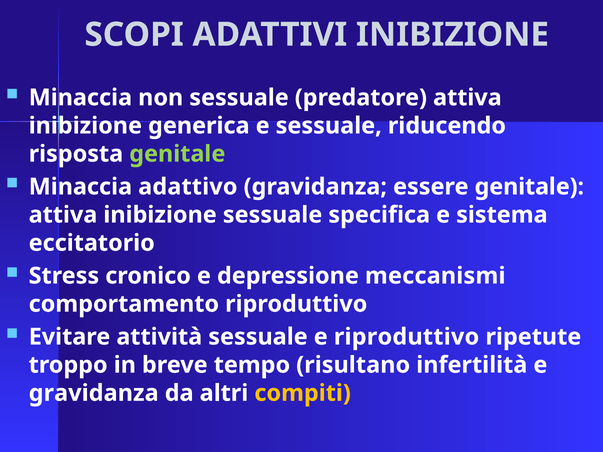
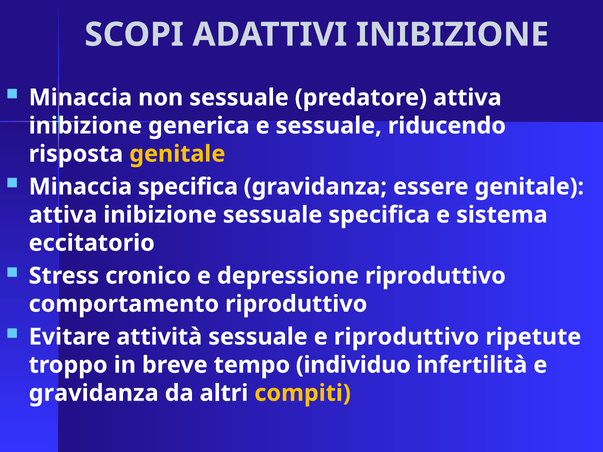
genitale colour: light green -> yellow (177, 154)
Minaccia adattivo: adattivo -> specifica (188, 187)
depressione meccanismi: meccanismi -> riproduttivo (435, 276)
risultano: risultano -> individuo (353, 365)
